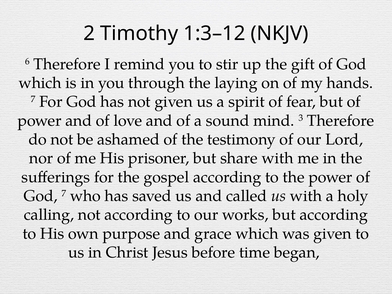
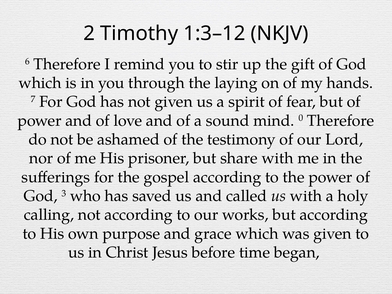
3: 3 -> 0 (301, 118)
God 7: 7 -> 3 (64, 193)
